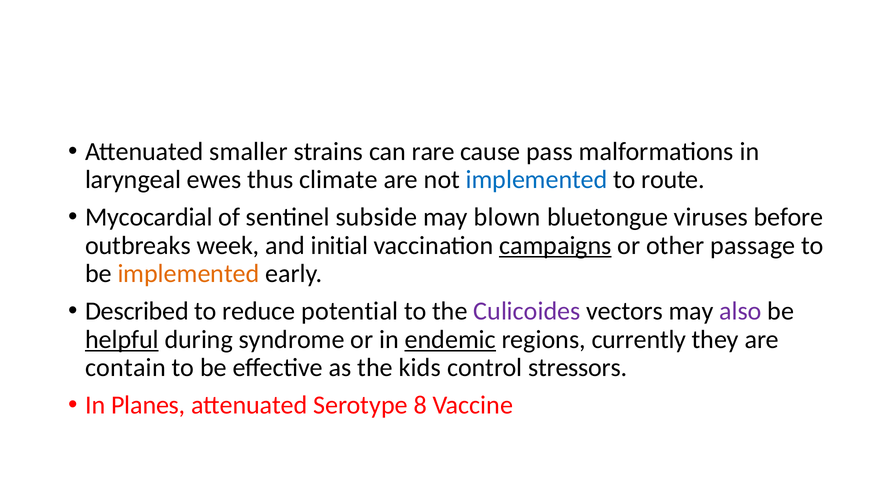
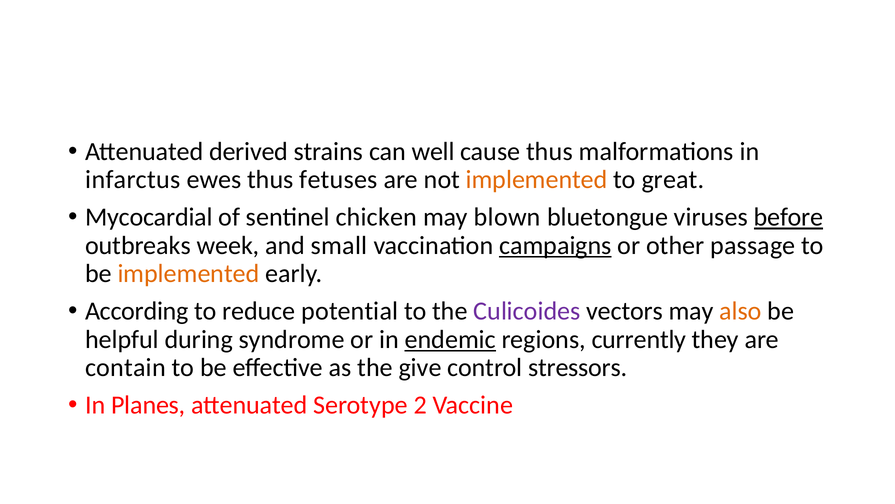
smaller: smaller -> derived (249, 151)
rare: rare -> well (433, 151)
cause pass: pass -> thus (550, 151)
laryngeal: laryngeal -> infarctus (133, 180)
climate: climate -> fetuses (338, 180)
implemented colour: blue -> orange (537, 180)
route: route -> great (673, 180)
subside: subside -> chicken (376, 217)
before underline: none -> present (788, 217)
initial: initial -> small (339, 245)
Described: Described -> According (137, 311)
also colour: purple -> orange (740, 311)
helpful underline: present -> none (122, 339)
kids: kids -> give (420, 367)
8: 8 -> 2 (420, 405)
